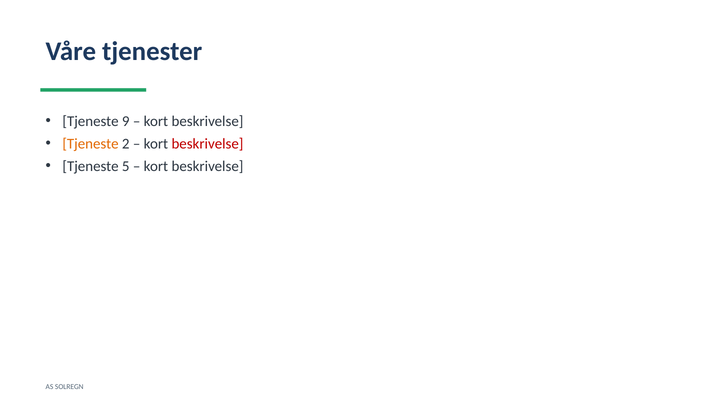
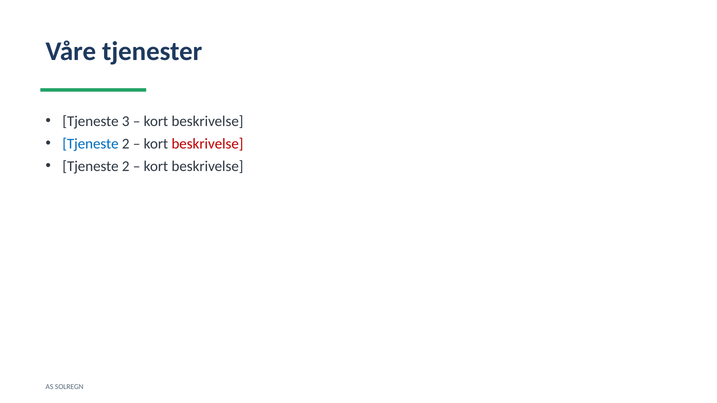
9: 9 -> 3 (126, 121)
Tjeneste colour: orange -> blue (91, 144)
5: 5 -> 2 (126, 166)
